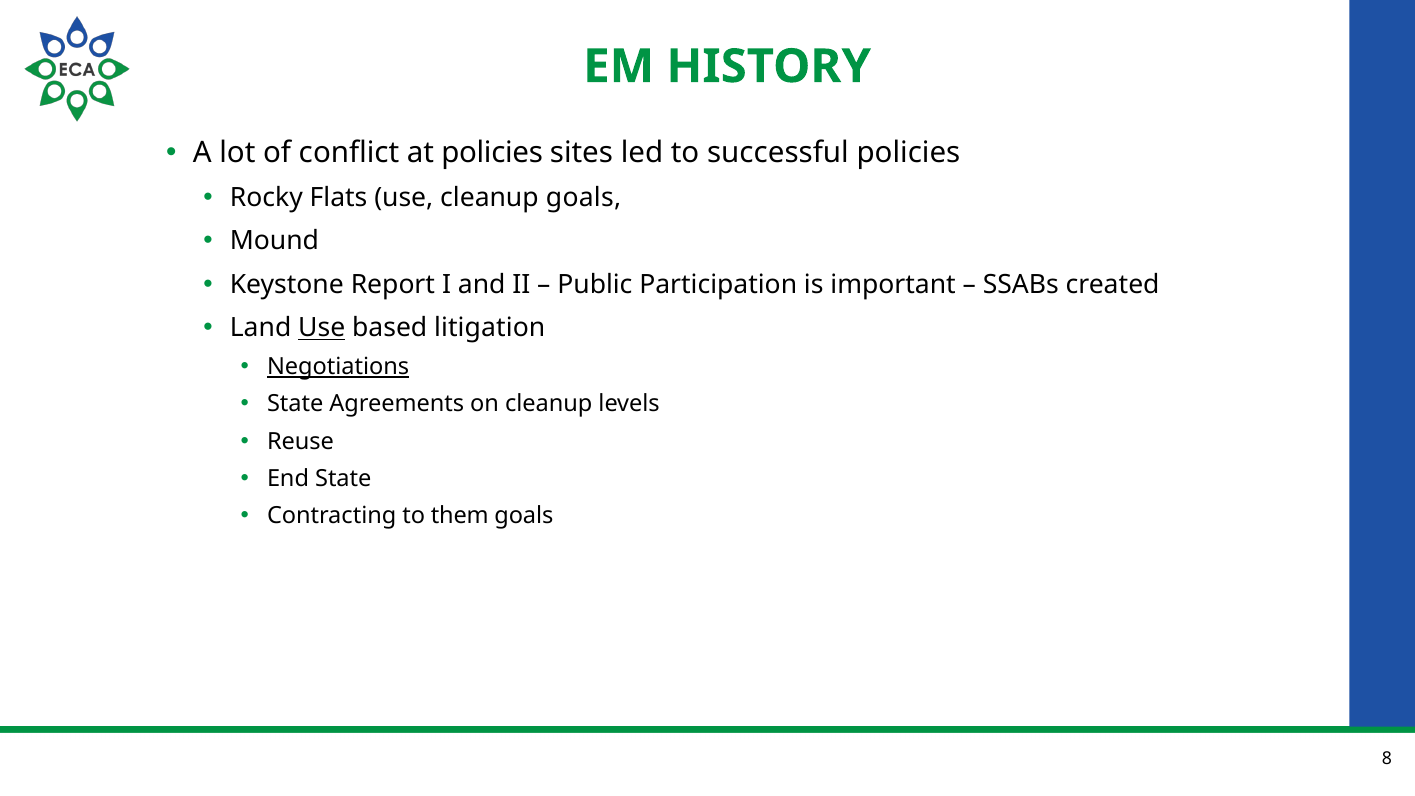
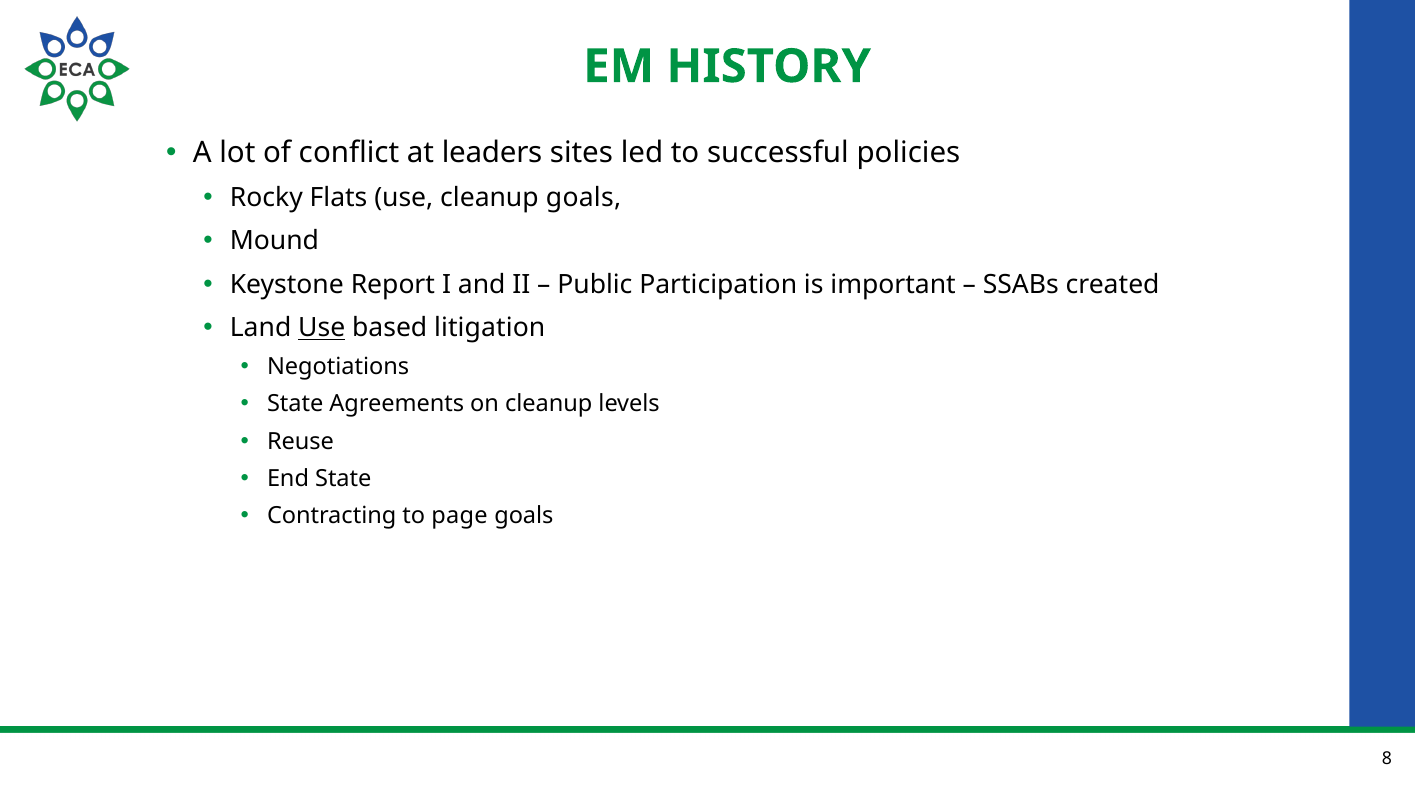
at policies: policies -> leaders (492, 153)
Negotiations underline: present -> none (338, 367)
them: them -> page (460, 516)
